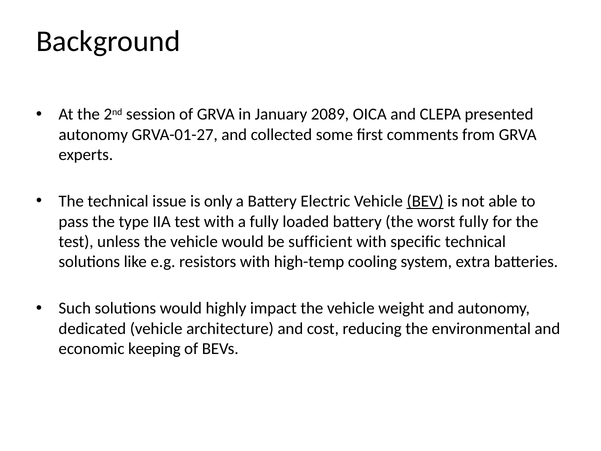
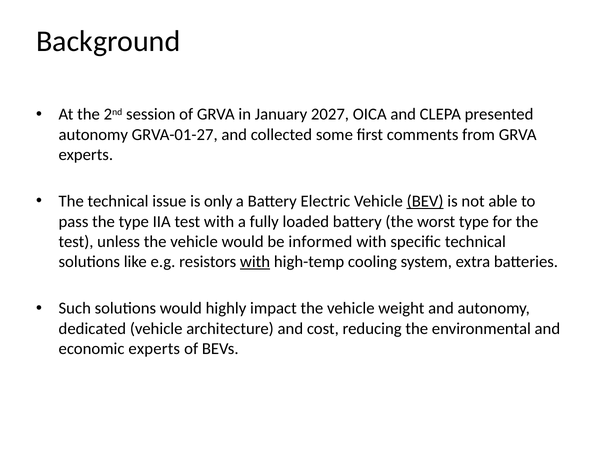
2089: 2089 -> 2027 (330, 114)
worst fully: fully -> type (474, 221)
sufficient: sufficient -> informed (320, 241)
with underline: none -> present (255, 262)
economic keeping: keeping -> experts (154, 348)
